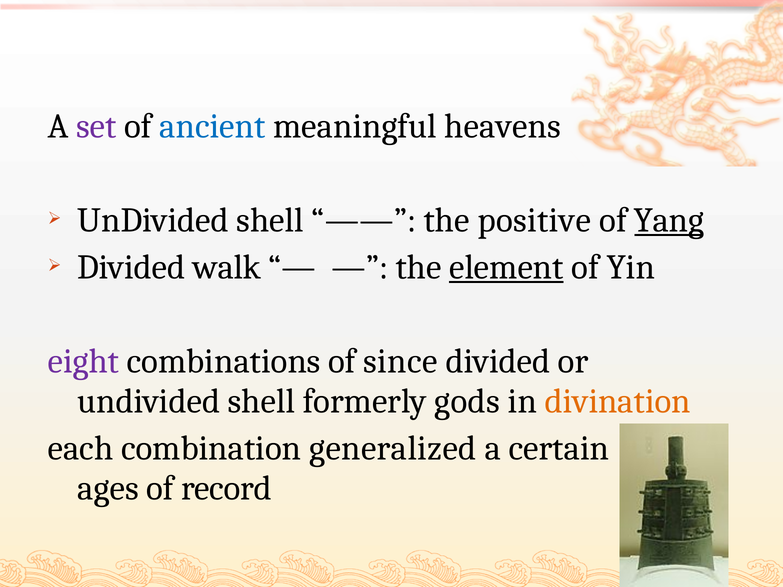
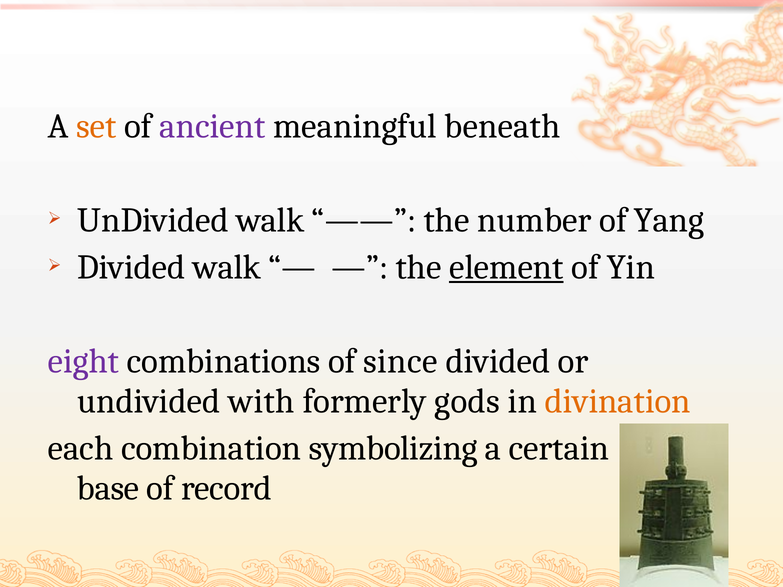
set colour: purple -> orange (96, 126)
ancient colour: blue -> purple (212, 126)
heavens: heavens -> beneath (503, 126)
shell: shell -> walk (270, 220)
positive: positive -> number (534, 220)
Yang underline: present -> none (669, 220)
shell: shell -> with (261, 401)
generalized: generalized -> symbolizing (393, 448)
ages: ages -> base (108, 489)
